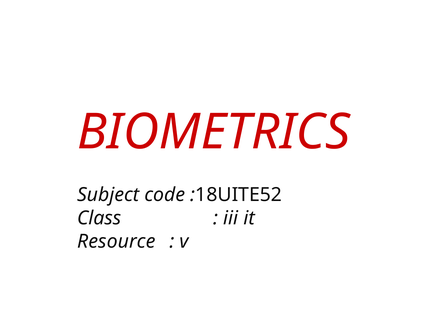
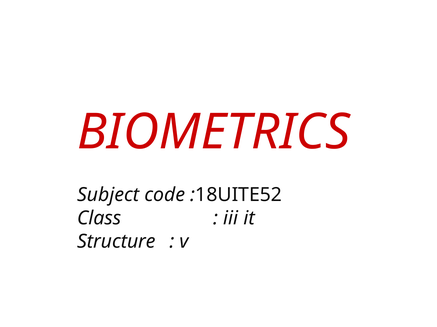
Resource: Resource -> Structure (116, 242)
